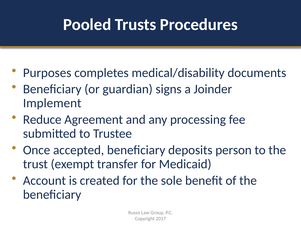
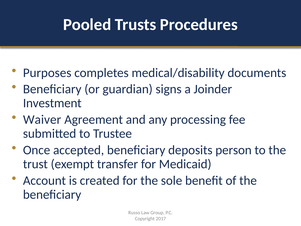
Implement: Implement -> Investment (52, 103)
Reduce: Reduce -> Waiver (42, 119)
